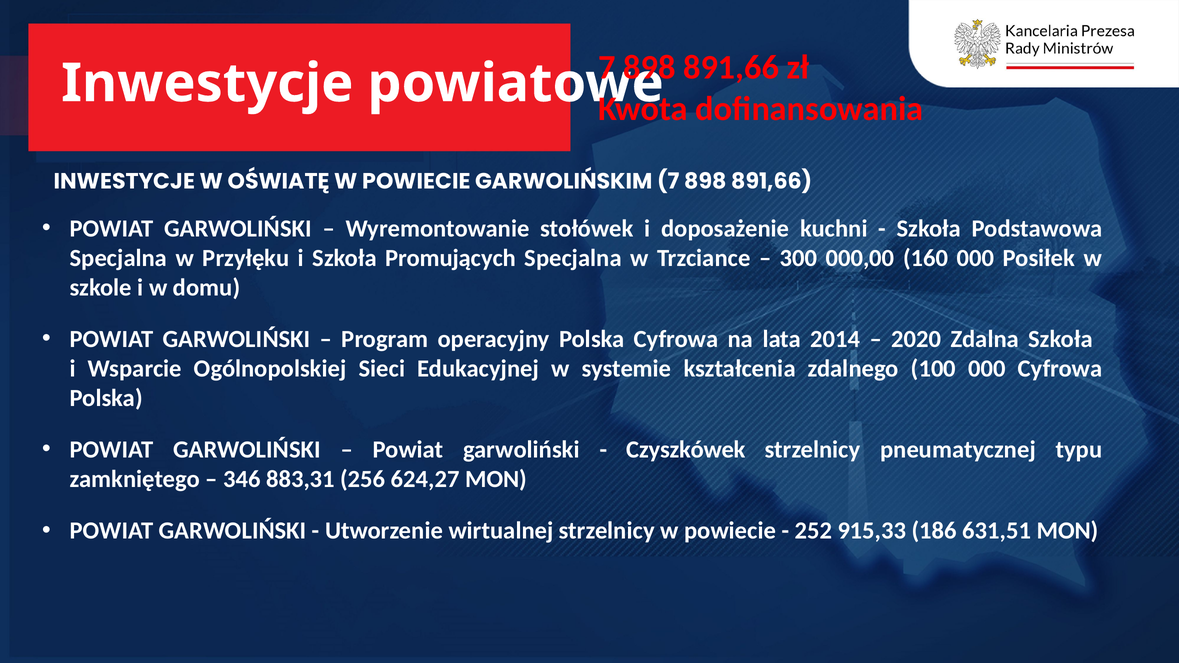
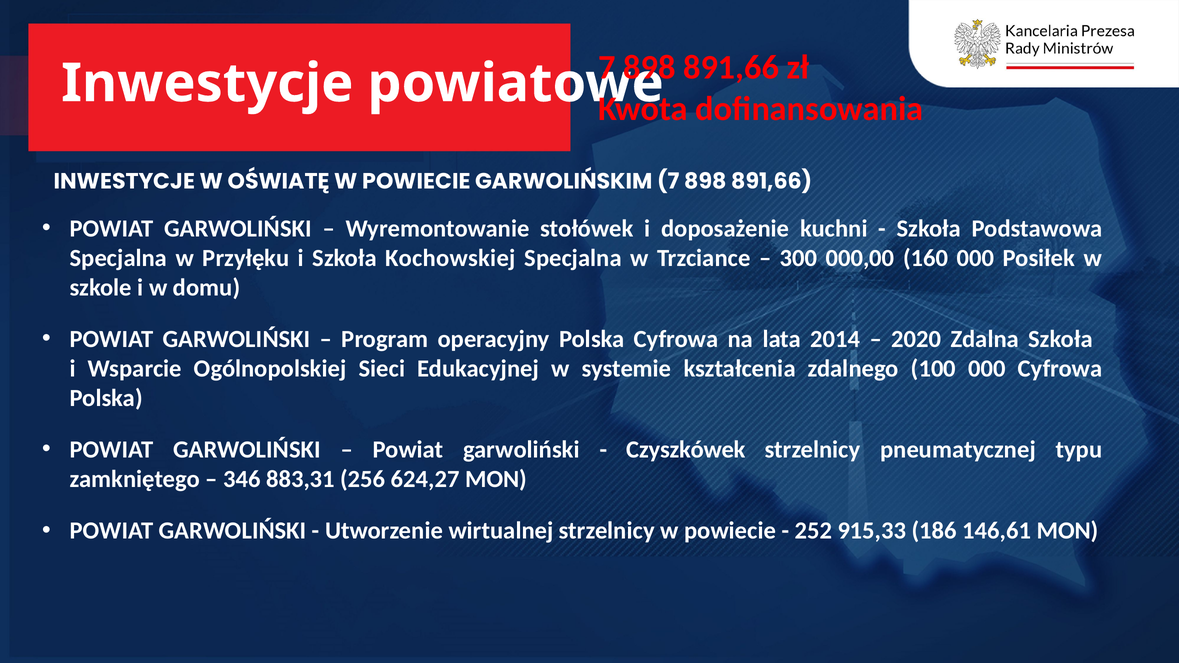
Promujących: Promujących -> Kochowskiej (450, 258)
631,51: 631,51 -> 146,61 (997, 531)
